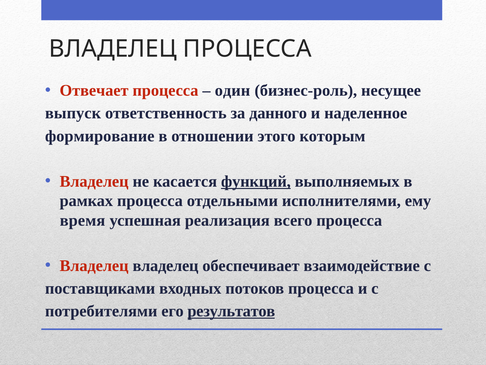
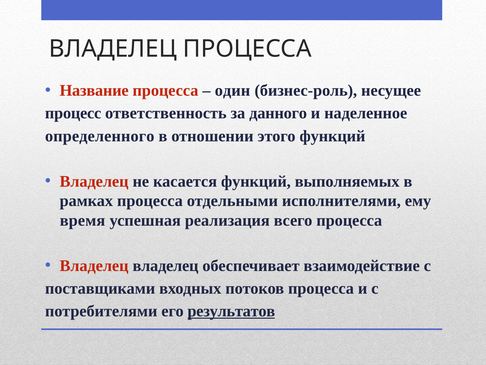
Отвечает: Отвечает -> Название (94, 90)
выпуск: выпуск -> процесс (73, 113)
формирование: формирование -> определенного (100, 136)
этого которым: которым -> функций (332, 136)
функций underline: present -> none (256, 181)
